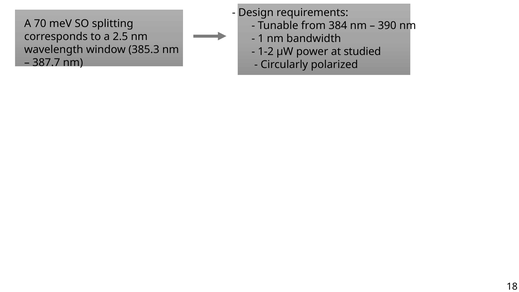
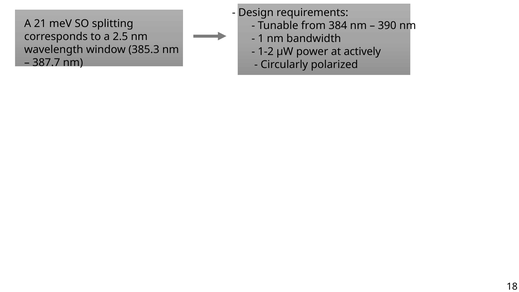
70: 70 -> 21 (40, 24)
studied: studied -> actively (362, 51)
